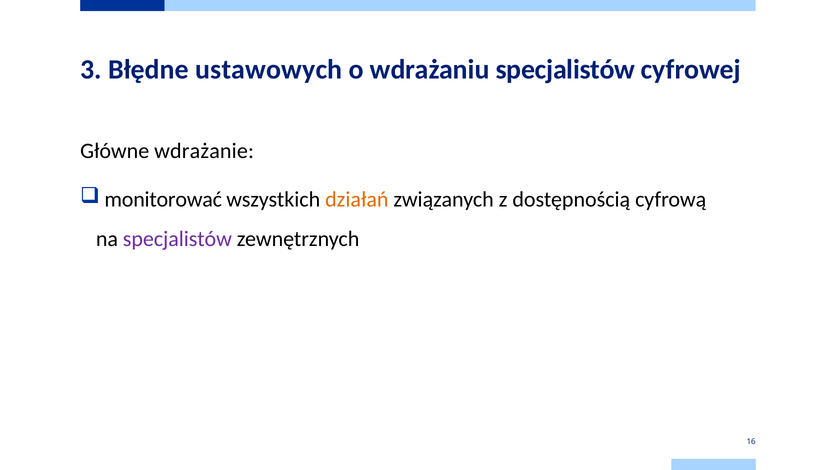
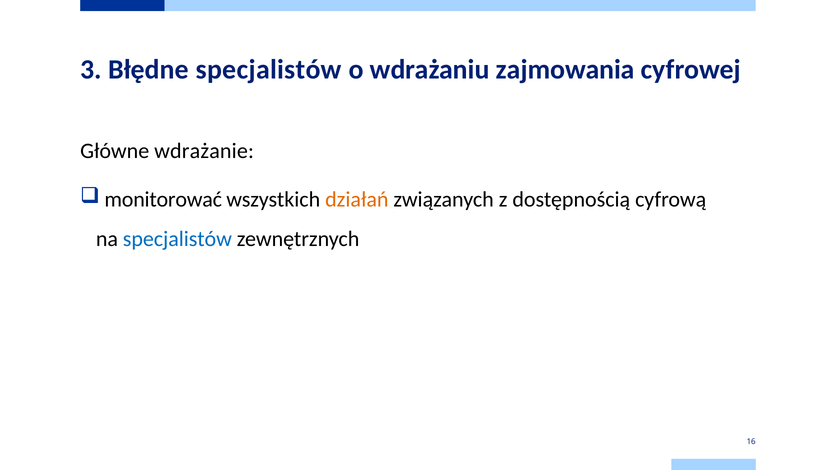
Błędne ustawowych: ustawowych -> specjalistów (269, 70)
wdrażaniu specjalistów: specjalistów -> zajmowania (565, 70)
specjalistów colour: purple -> blue (177, 239)
